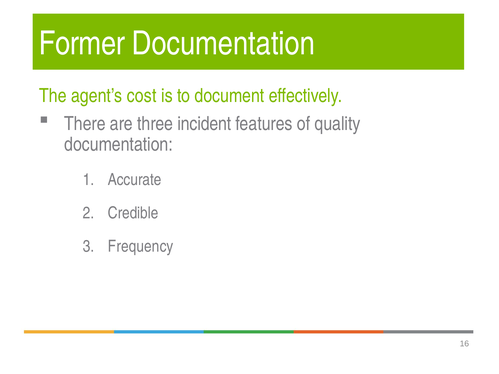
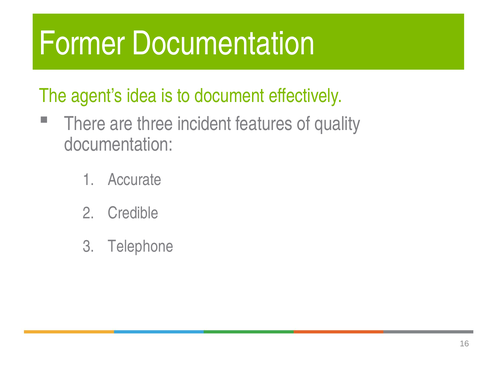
cost: cost -> idea (142, 96)
Frequency: Frequency -> Telephone (141, 247)
